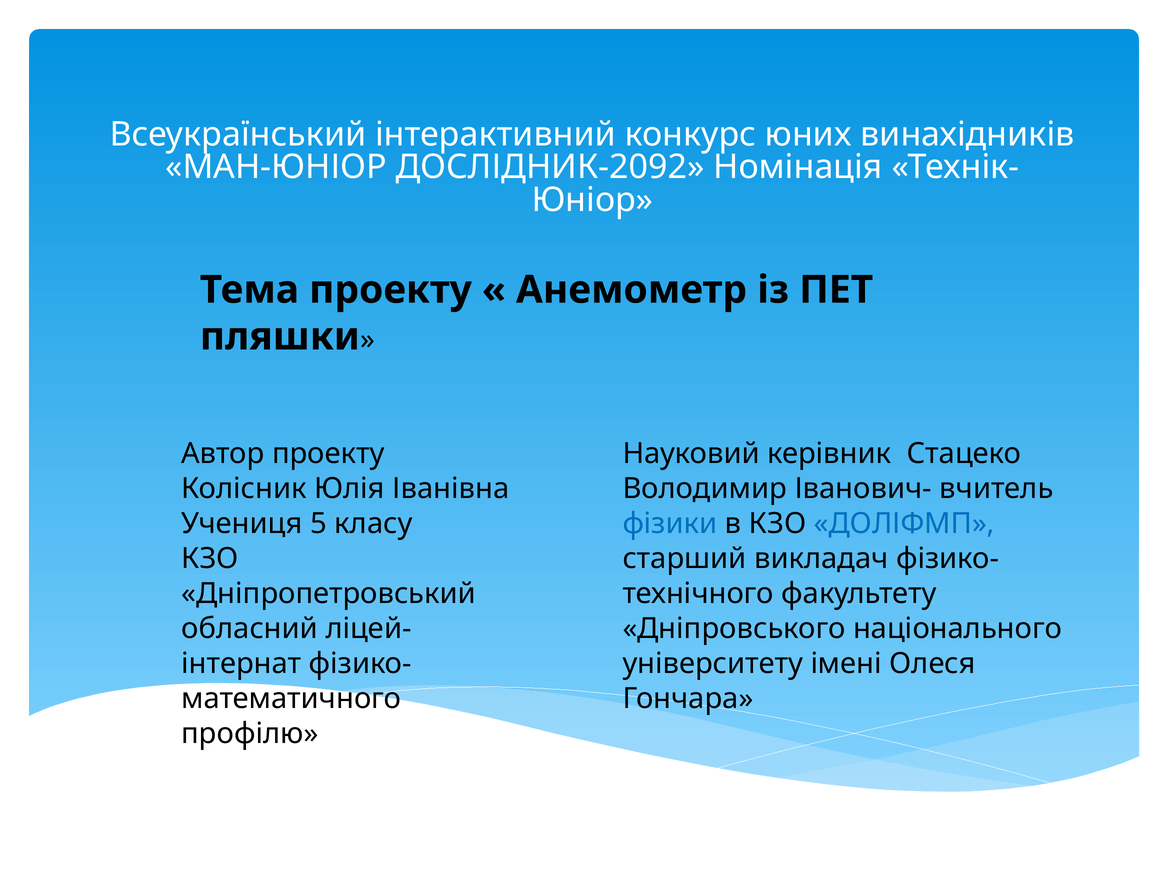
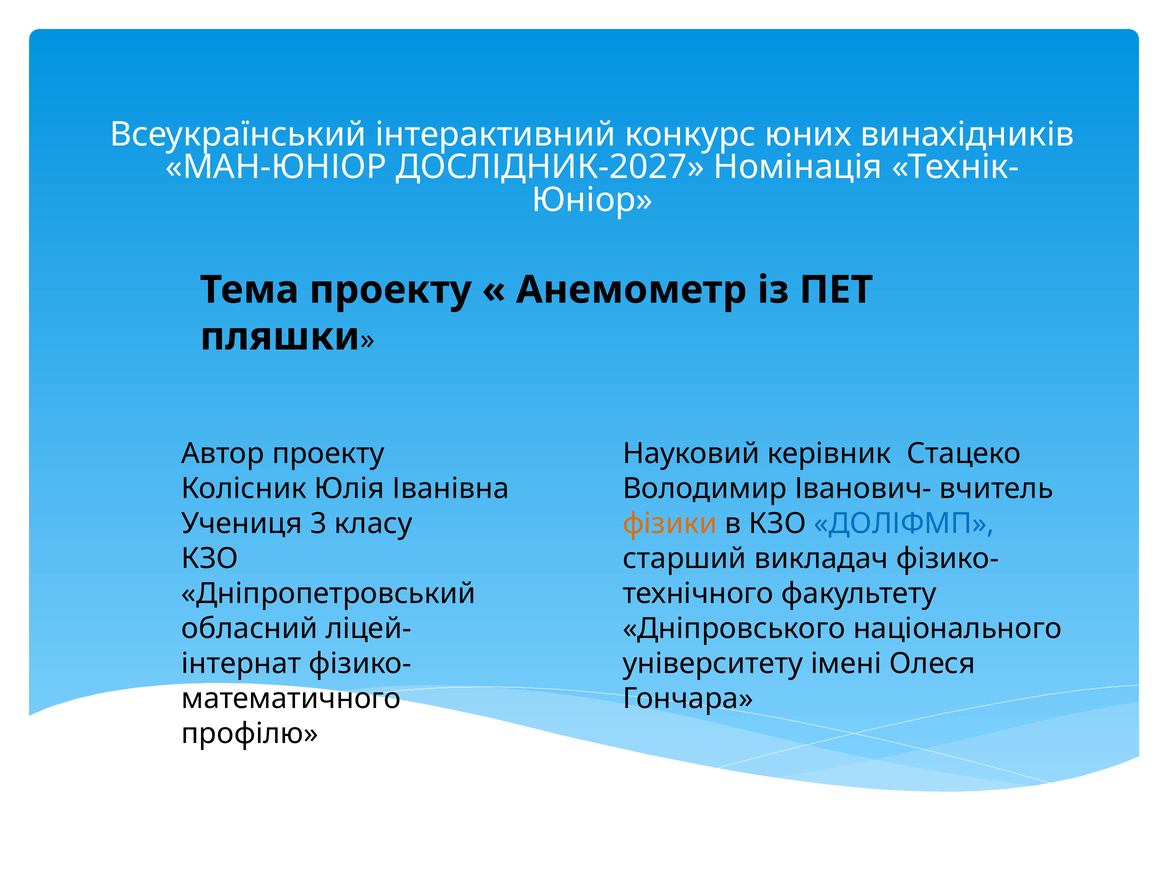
ДОСЛІДНИК-2092: ДОСЛІДНИК-2092 -> ДОСЛІДНИК-2027 (550, 167)
5: 5 -> 3 (318, 524)
фізики colour: blue -> orange (670, 524)
